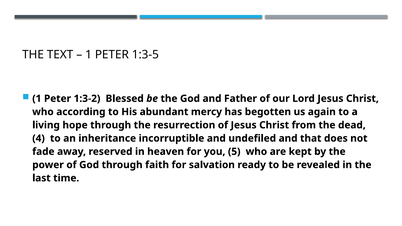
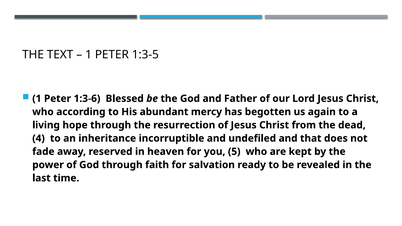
1:3-2: 1:3-2 -> 1:3-6 (87, 99)
